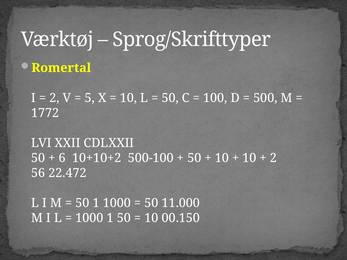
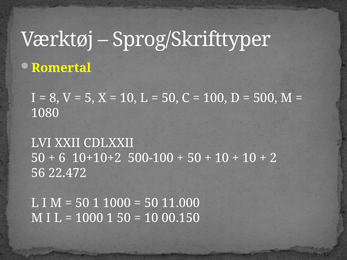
2: 2 -> 8 (54, 98)
1772: 1772 -> 1080 (45, 113)
